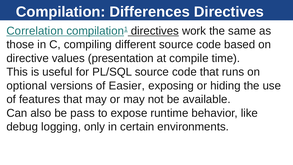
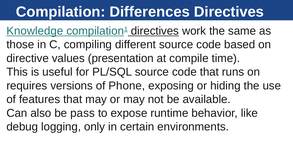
Correlation: Correlation -> Knowledge (35, 31)
optional: optional -> requires (27, 86)
Easier: Easier -> Phone (127, 86)
